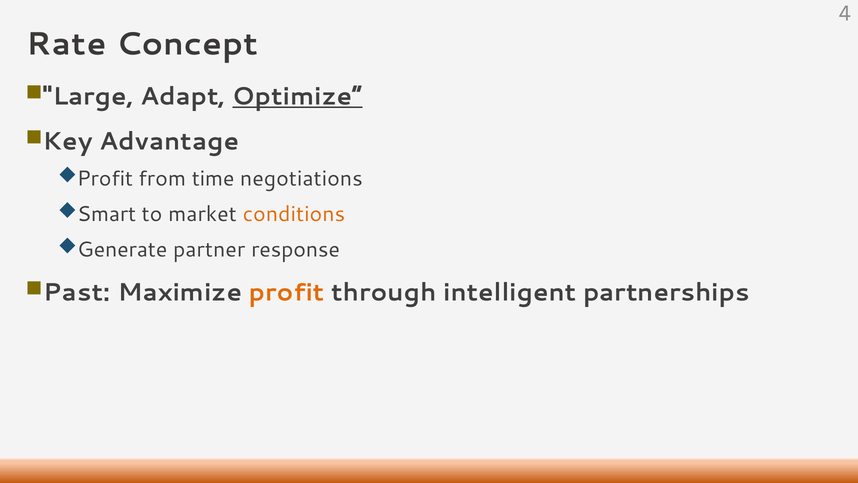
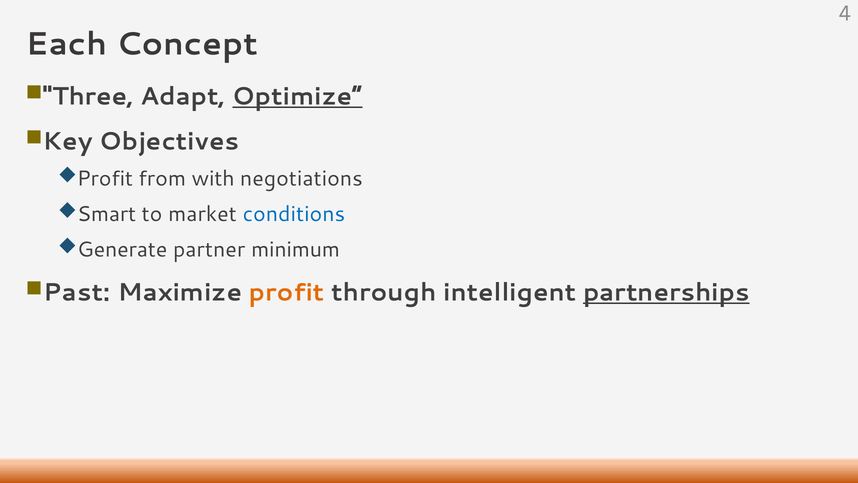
Rate: Rate -> Each (67, 44)
Large: Large -> Three (88, 96)
Advantage: Advantage -> Objectives (169, 141)
time: time -> with (213, 179)
conditions colour: orange -> blue (294, 214)
response: response -> minimum (296, 249)
partnerships underline: none -> present (666, 292)
